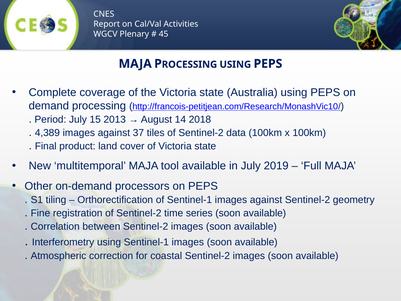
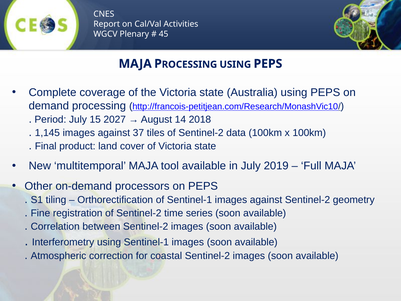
2013: 2013 -> 2027 (115, 119)
4,389: 4,389 -> 1,145 (47, 133)
